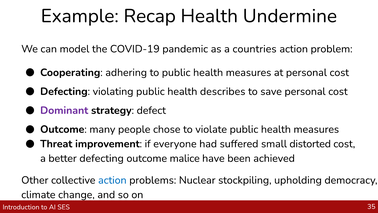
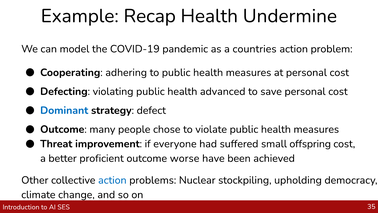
describes: describes -> advanced (223, 91)
Dominant colour: purple -> blue (64, 110)
distorted: distorted -> offspring (310, 144)
better defecting: defecting -> proficient (102, 158)
malice: malice -> worse (185, 158)
